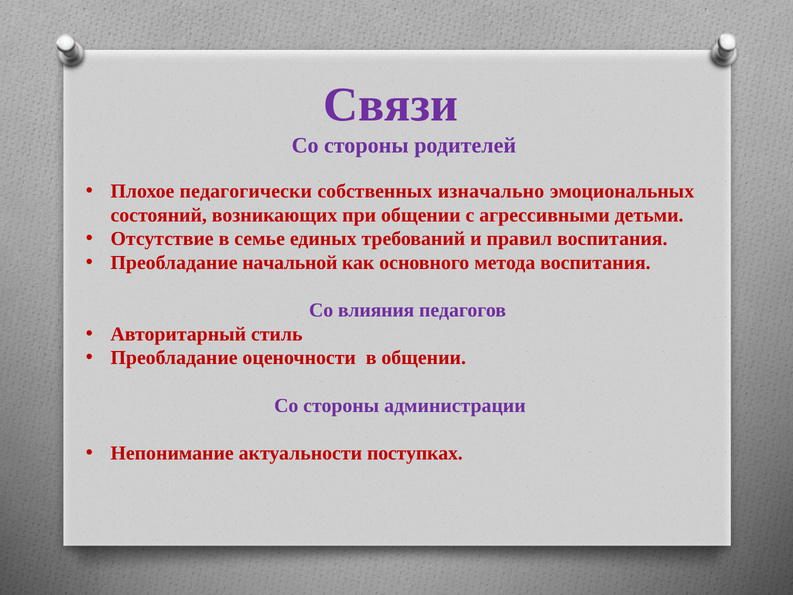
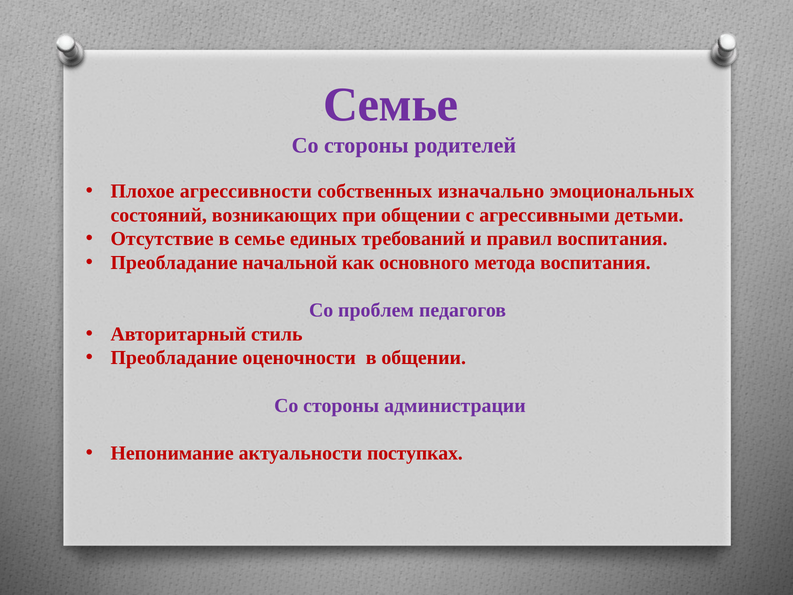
Связи: Связи -> Семье (391, 105)
педагогически: педагогически -> агрессивности (246, 191)
влияния: влияния -> проблем (376, 310)
